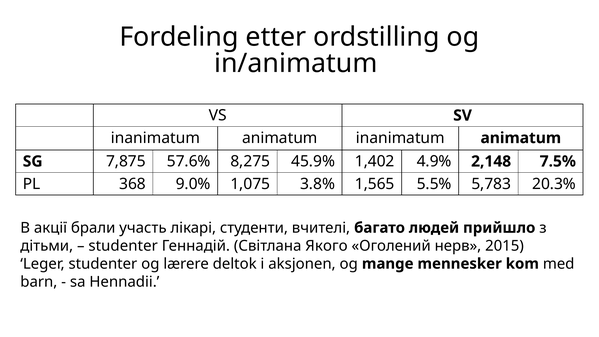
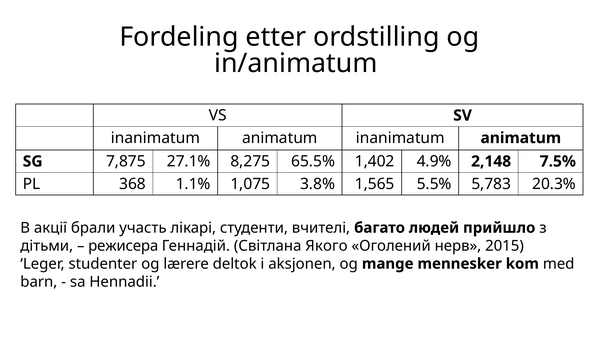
57.6%: 57.6% -> 27.1% (189, 161)
45.9%: 45.9% -> 65.5% (313, 161)
9.0%: 9.0% -> 1.1% (193, 184)
studenter: studenter -> режисера (123, 246)
